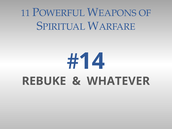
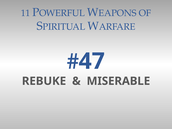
14: 14 -> 47 (92, 61)
WHATEVER: WHATEVER -> MISERABLE (118, 81)
